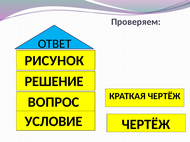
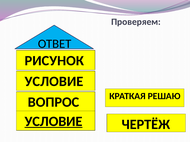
РЕШЕНИЕ: РЕШЕНИЕ -> УСЛОВИЕ (54, 82)
КРАТКАЯ ЧЕРТЁЖ: ЧЕРТЁЖ -> РЕШАЮ (164, 96)
УСЛОВИЕ underline: none -> present (54, 122)
